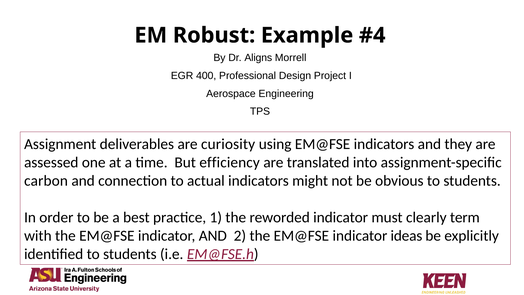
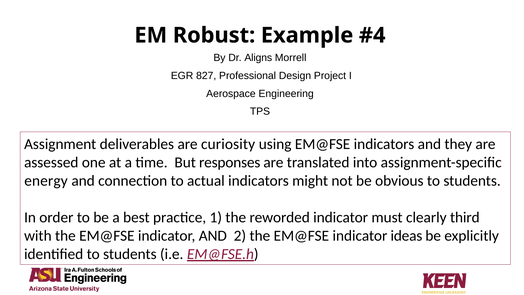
400: 400 -> 827 (206, 76)
efficiency: efficiency -> responses (230, 162)
carbon: carbon -> energy (46, 181)
term: term -> third (465, 217)
